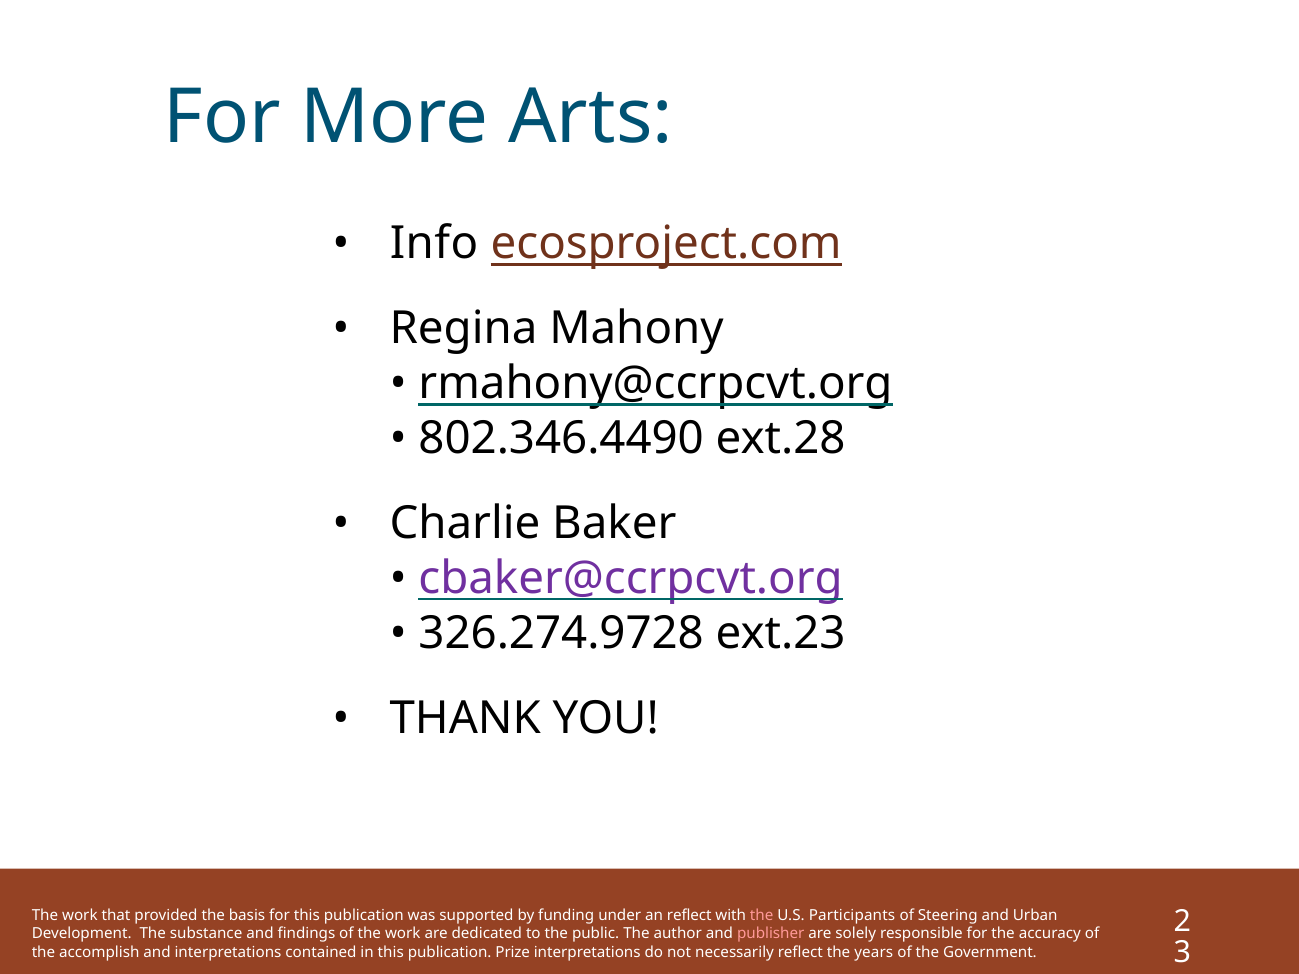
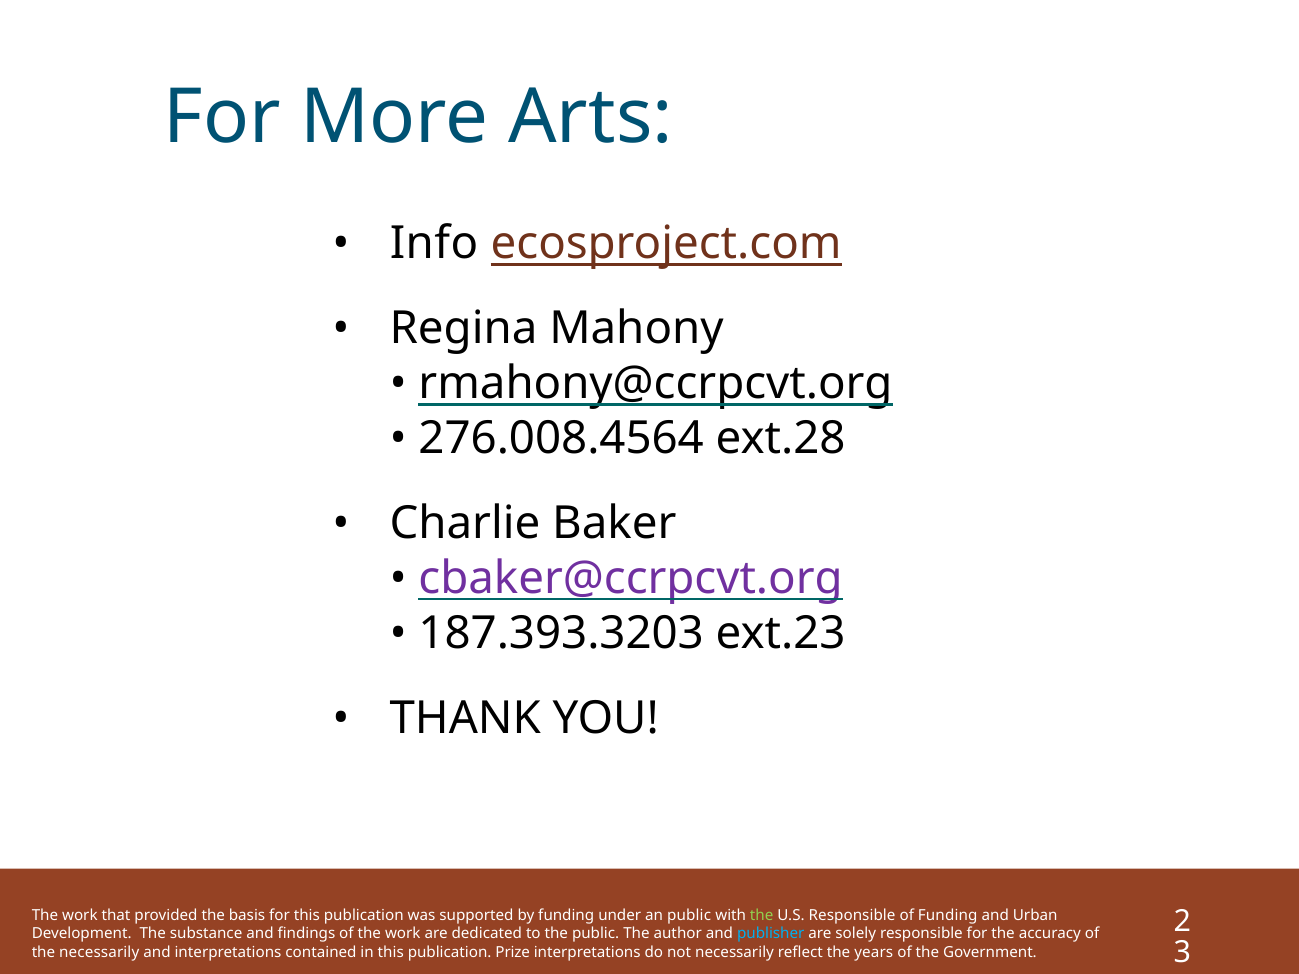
802.346.4490: 802.346.4490 -> 276.008.4564 (561, 439)
326.274.9728: 326.274.9728 -> 187.393.3203 (561, 633)
an reflect: reflect -> public (689, 916)
the colour: pink -> light green (762, 916)
U.S Participants: Participants -> Responsible (852, 916)
of Steering: Steering -> Funding (948, 916)
publisher colour: pink -> light blue (771, 934)
the accomplish: accomplish -> necessarily (99, 952)
